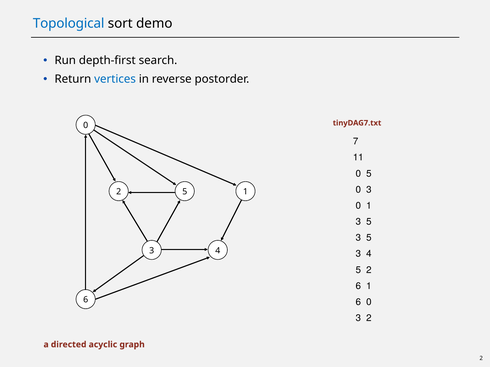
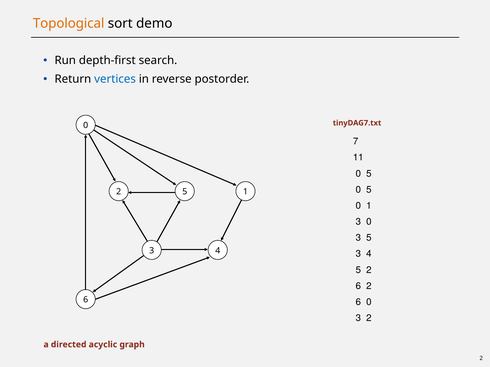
Topological colour: blue -> orange (69, 24)
3: 3 -> 5 (369, 190)
5: 5 -> 0 (369, 222)
6 1: 1 -> 2 (369, 286)
